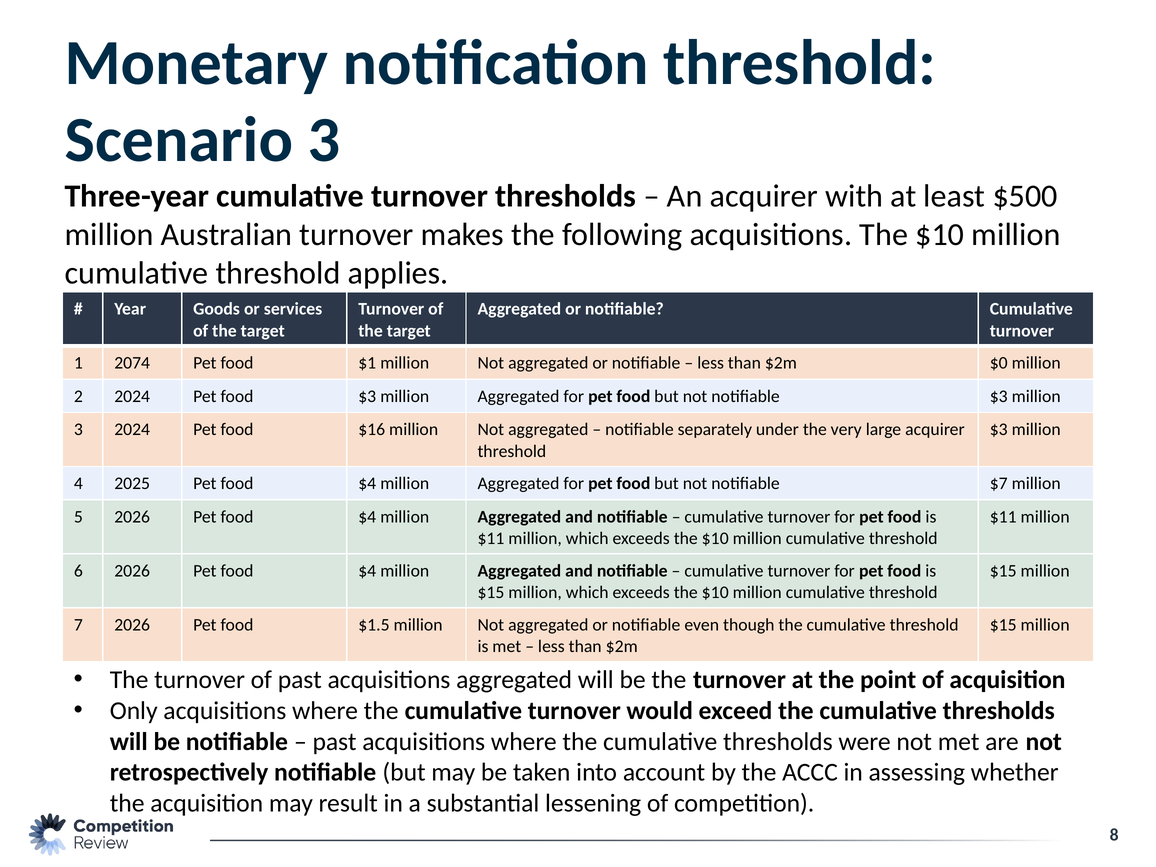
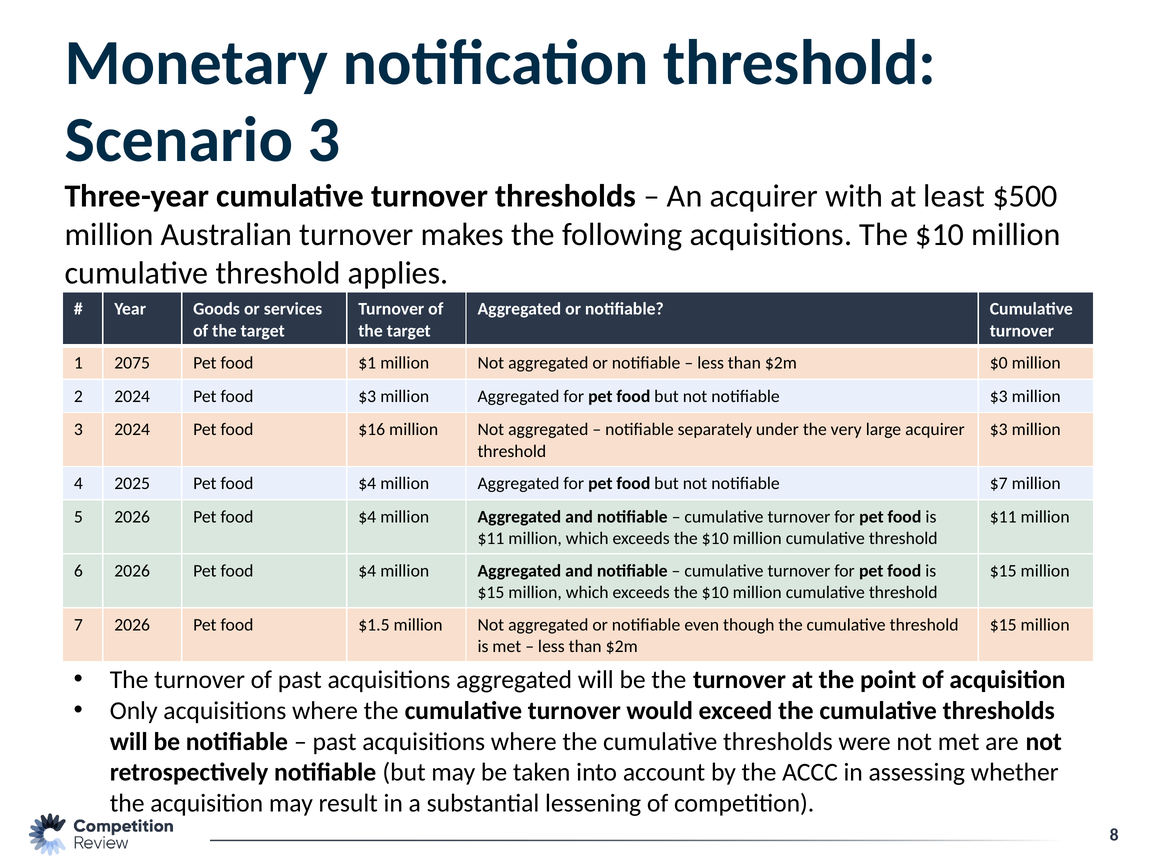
2074: 2074 -> 2075 (132, 363)
